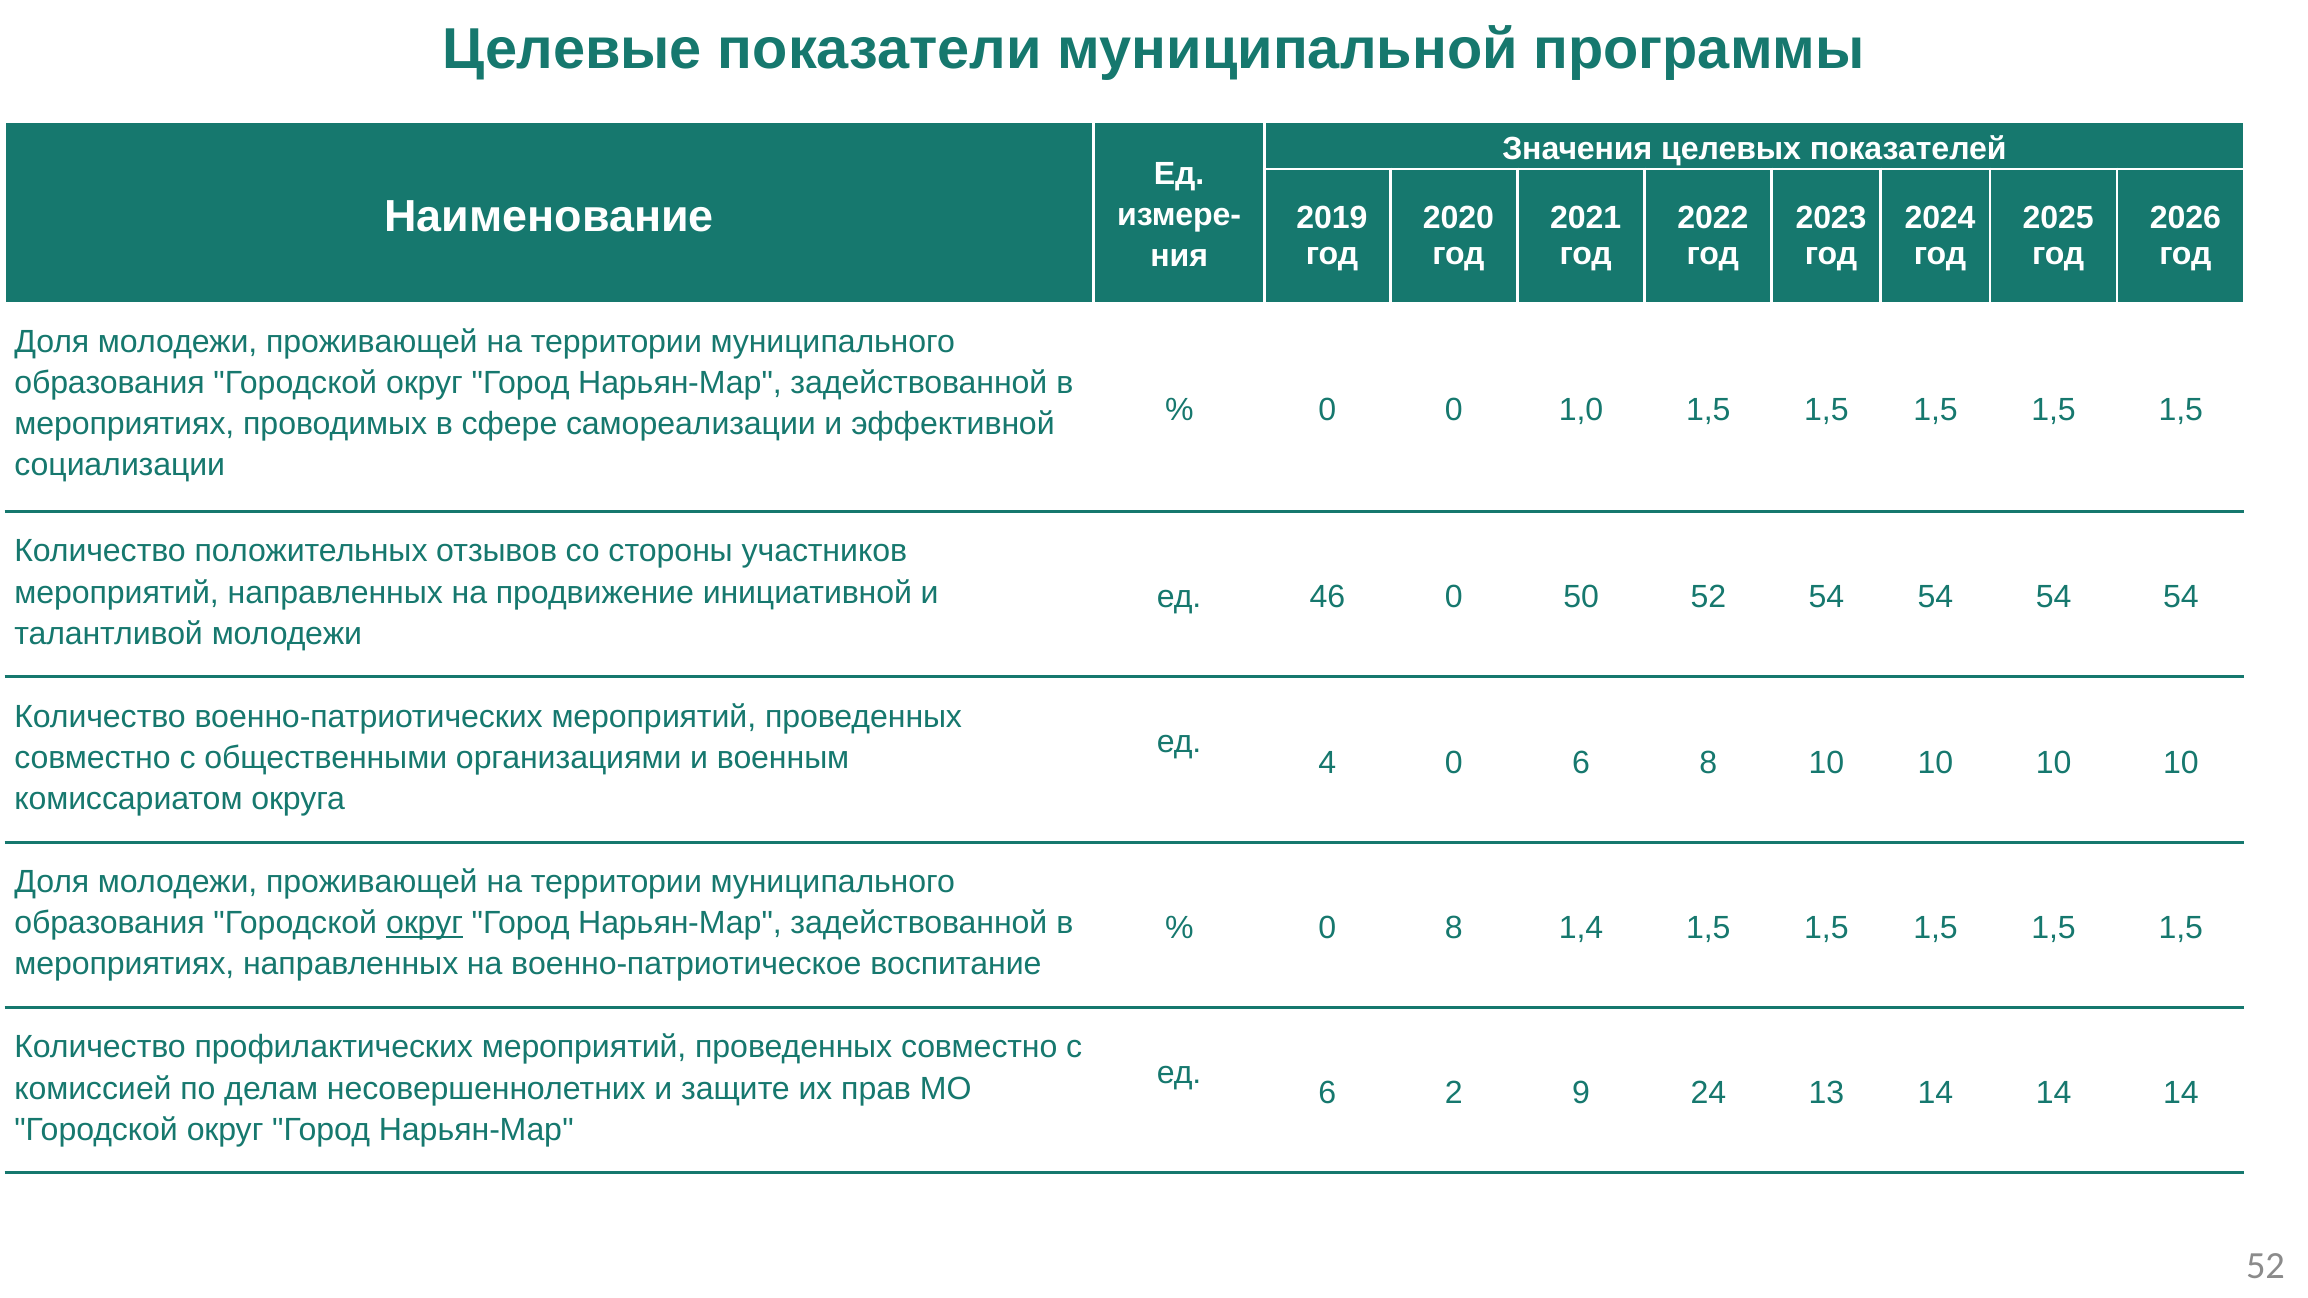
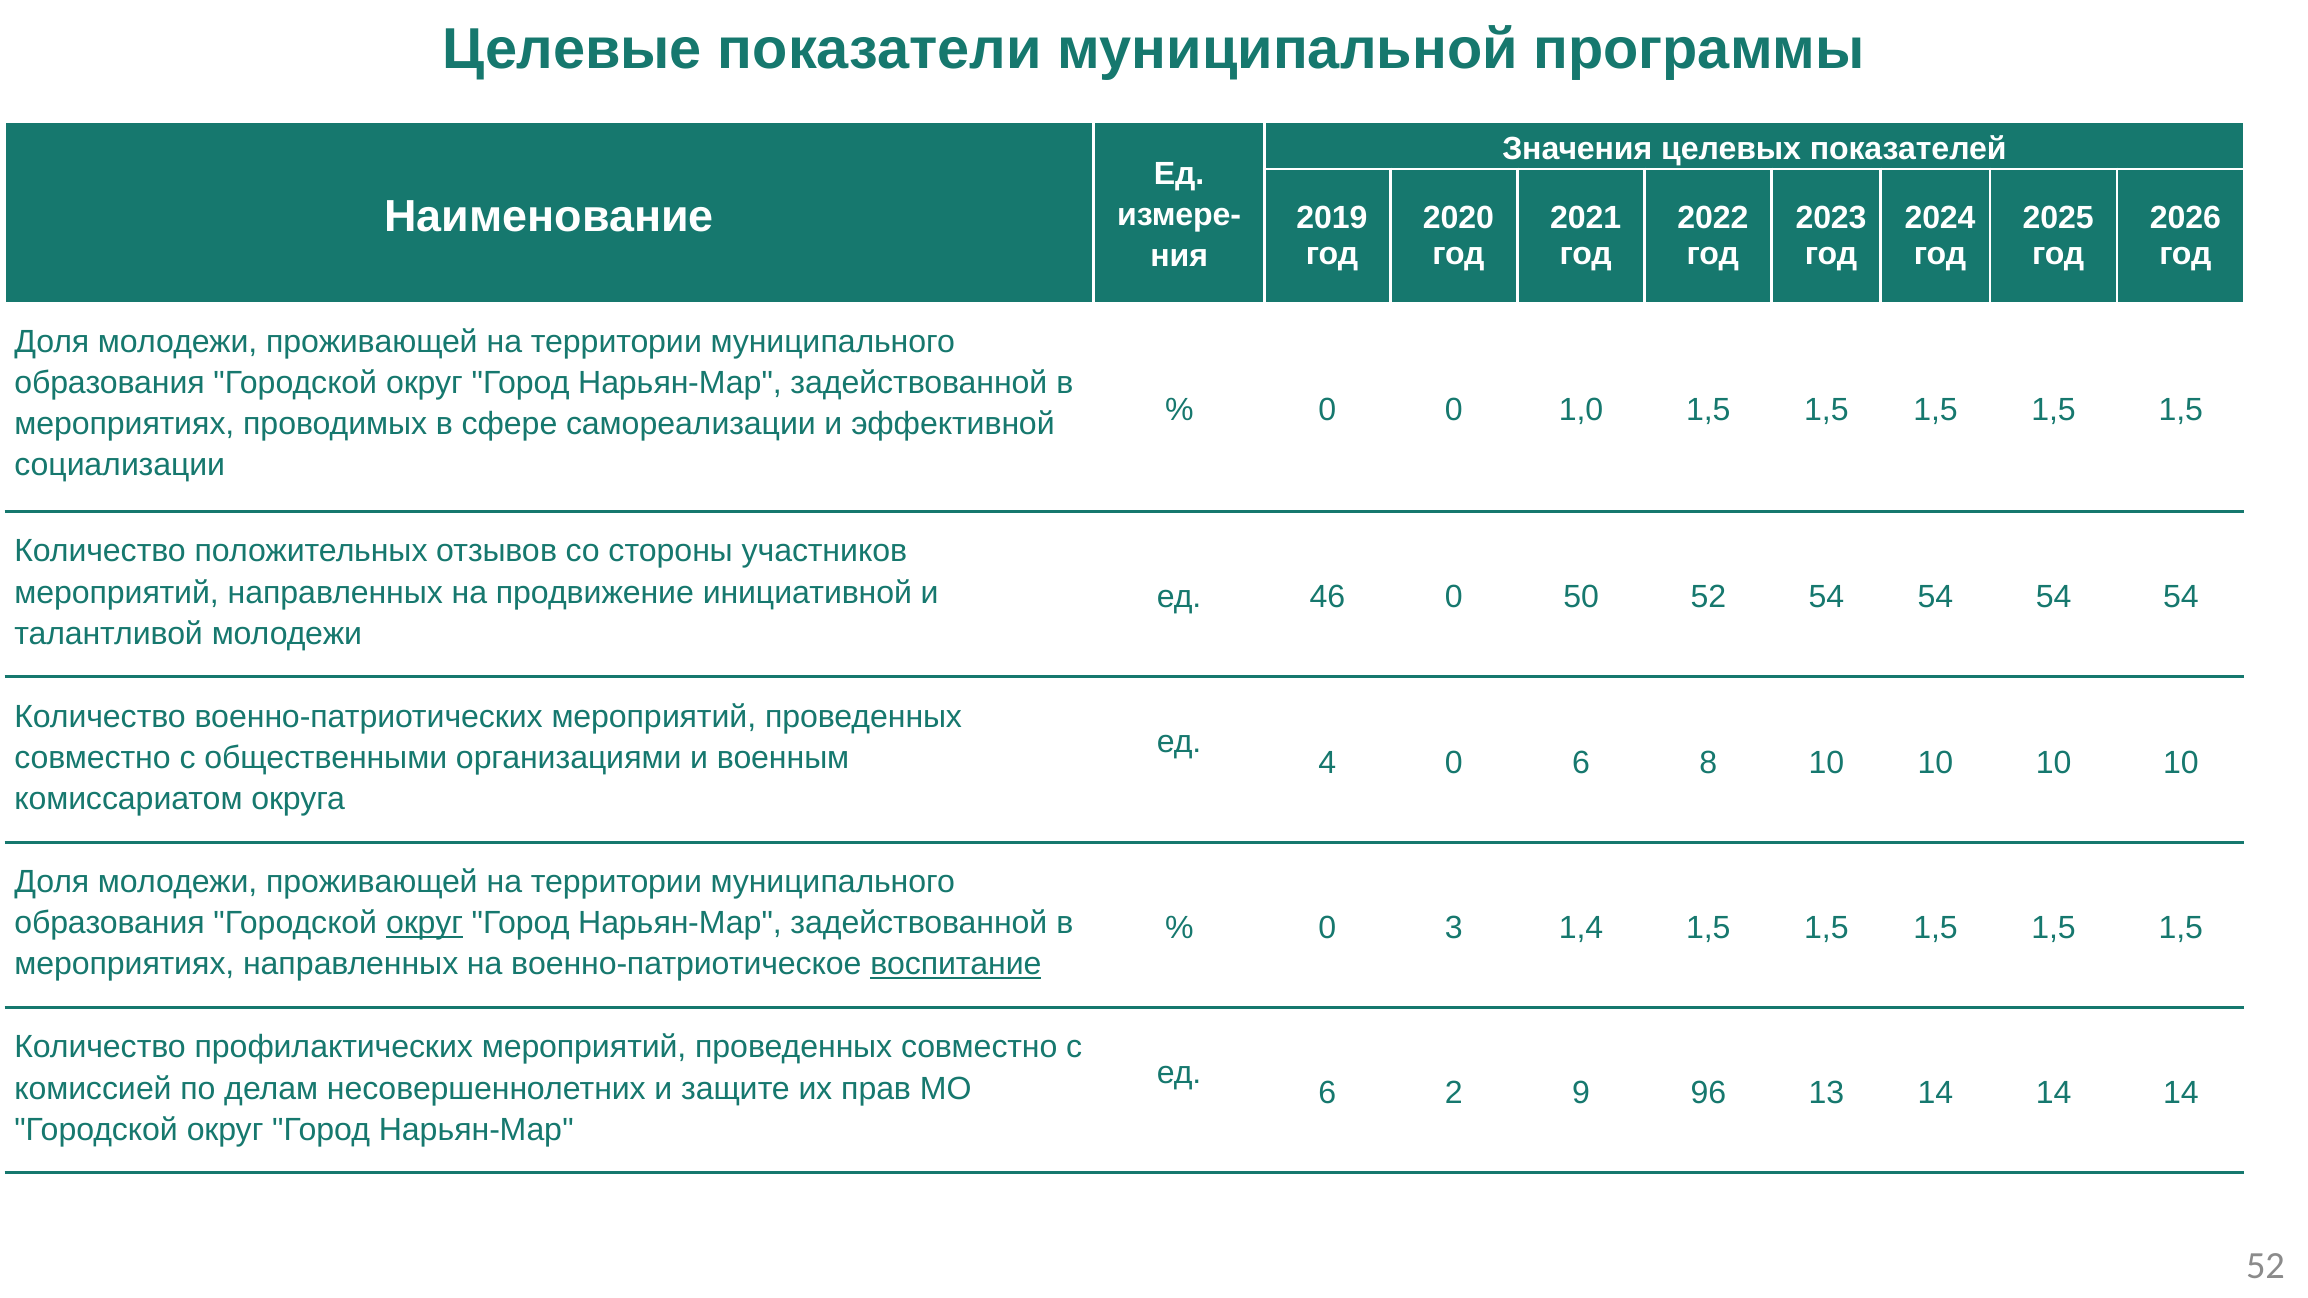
0 8: 8 -> 3 (1454, 928)
воспитание underline: none -> present (956, 965)
24: 24 -> 96 (1708, 1093)
